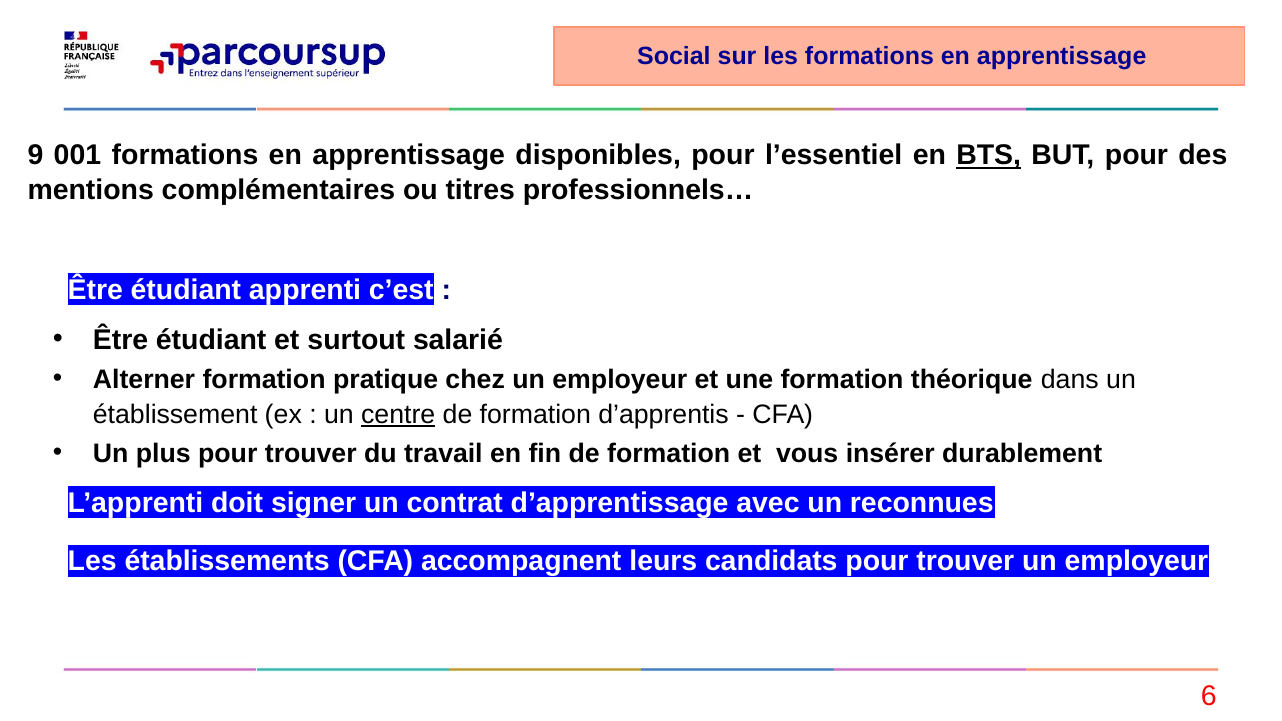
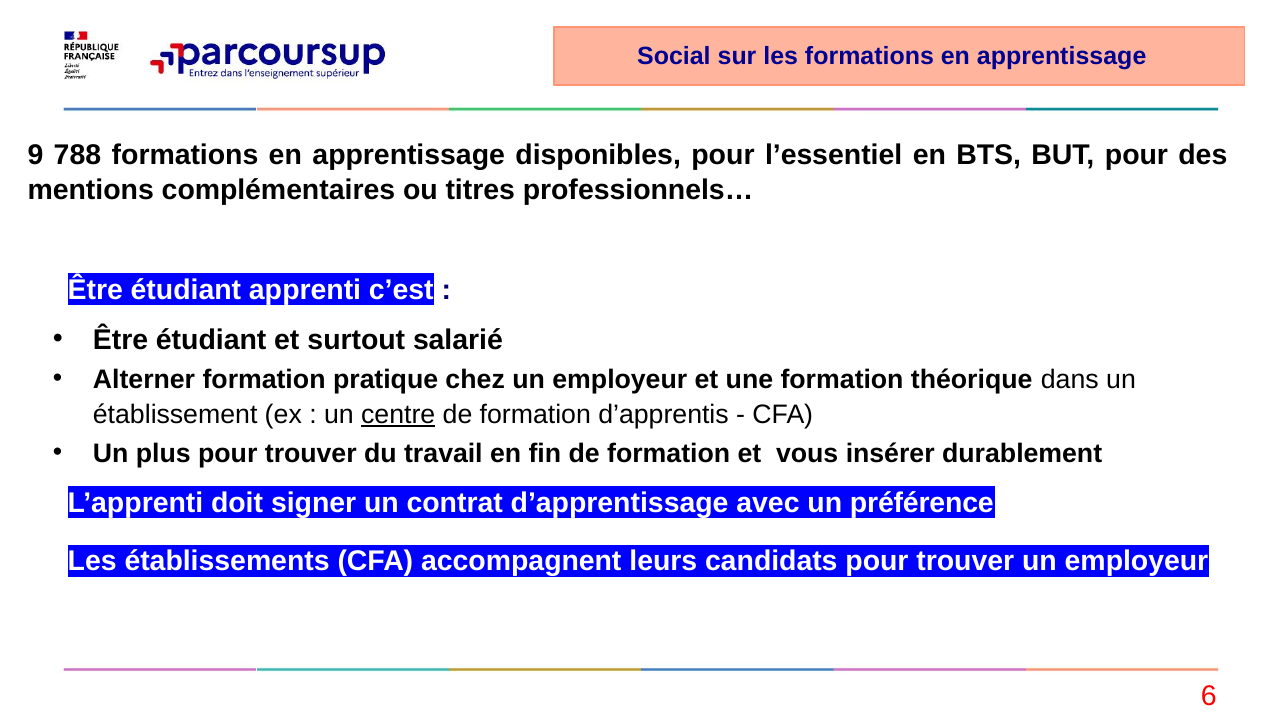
001: 001 -> 788 (77, 156)
BTS underline: present -> none (989, 156)
reconnues: reconnues -> préférence (922, 503)
